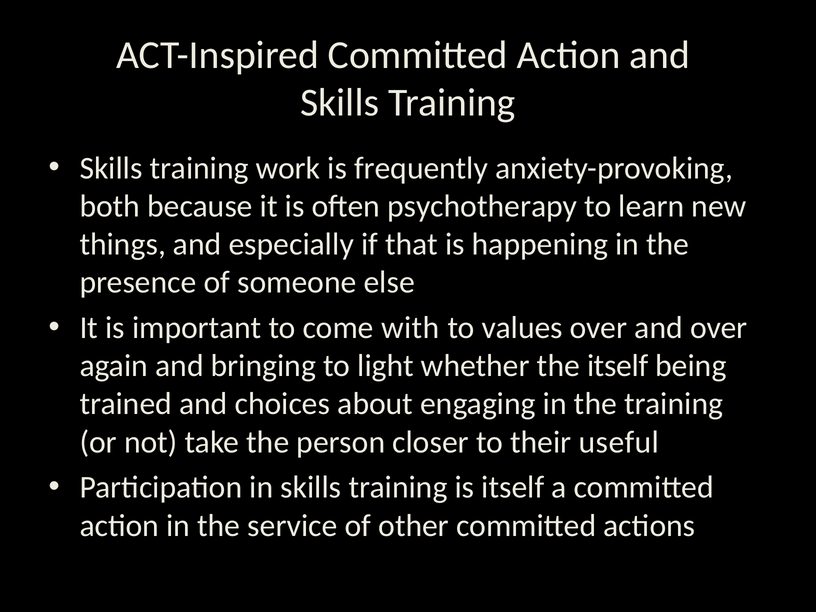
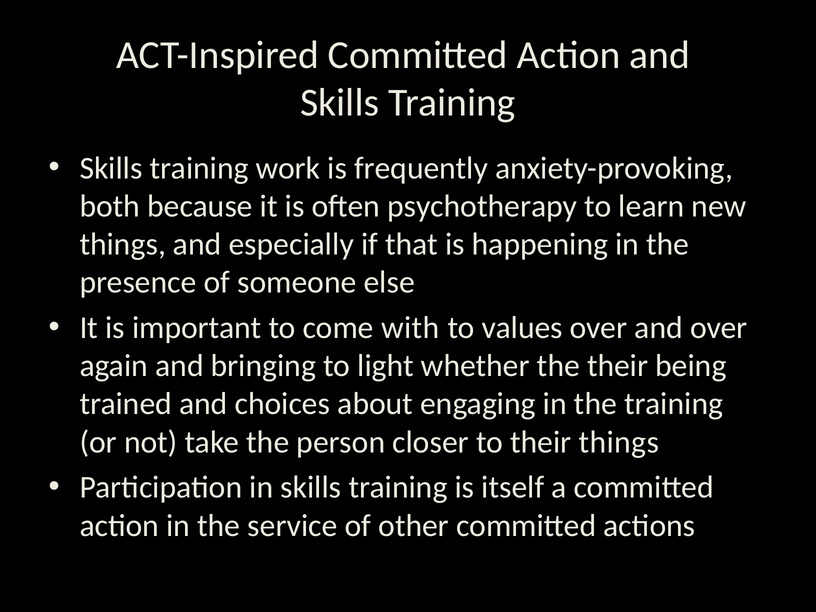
the itself: itself -> their (618, 366)
their useful: useful -> things (619, 442)
